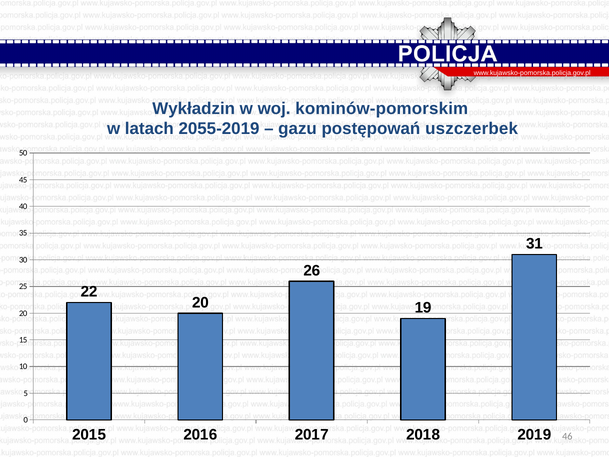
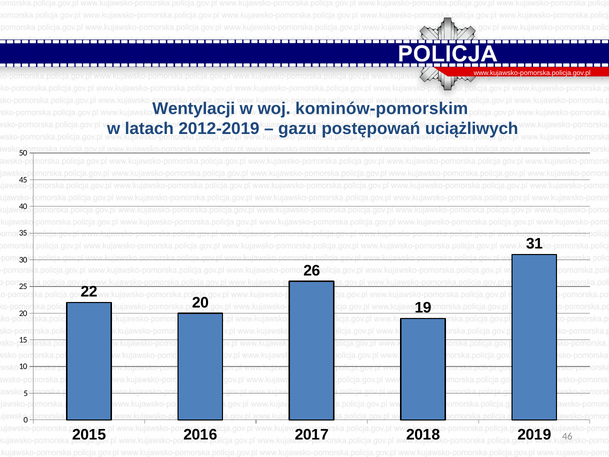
Wykładzin: Wykładzin -> Wentylacji (194, 108)
2055-2019: 2055-2019 -> 2012-2019 (219, 129)
uszczerbek: uszczerbek -> uciążliwych (472, 129)
